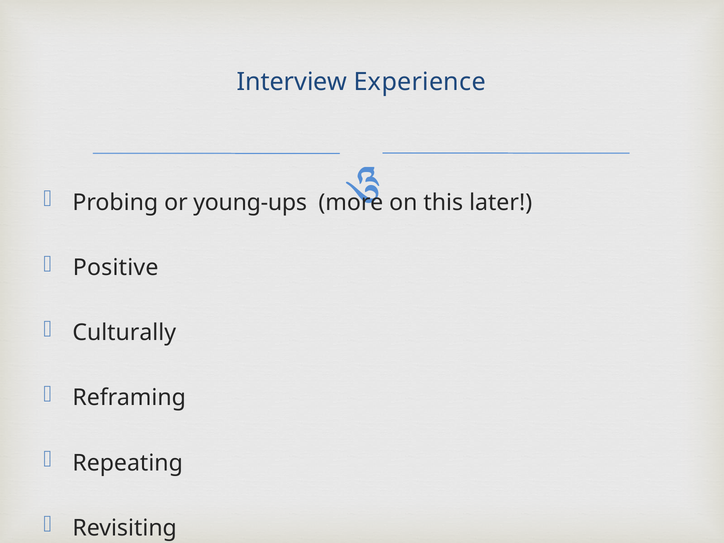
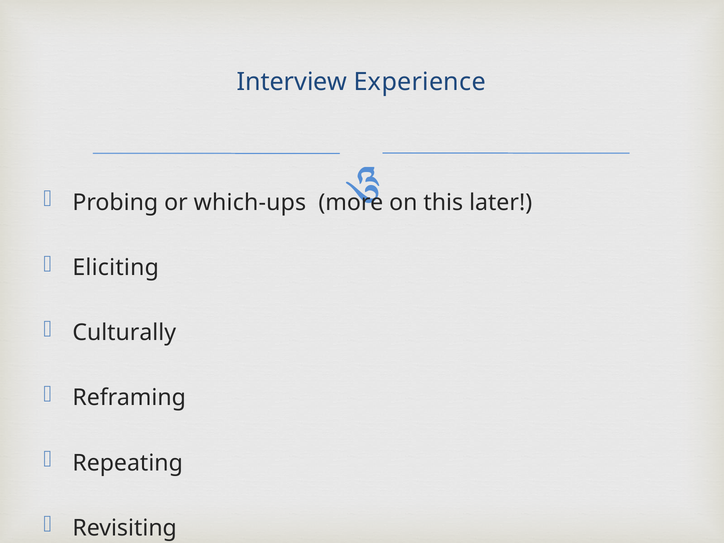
young-ups: young-ups -> which-ups (250, 203)
Positive: Positive -> Eliciting (116, 268)
